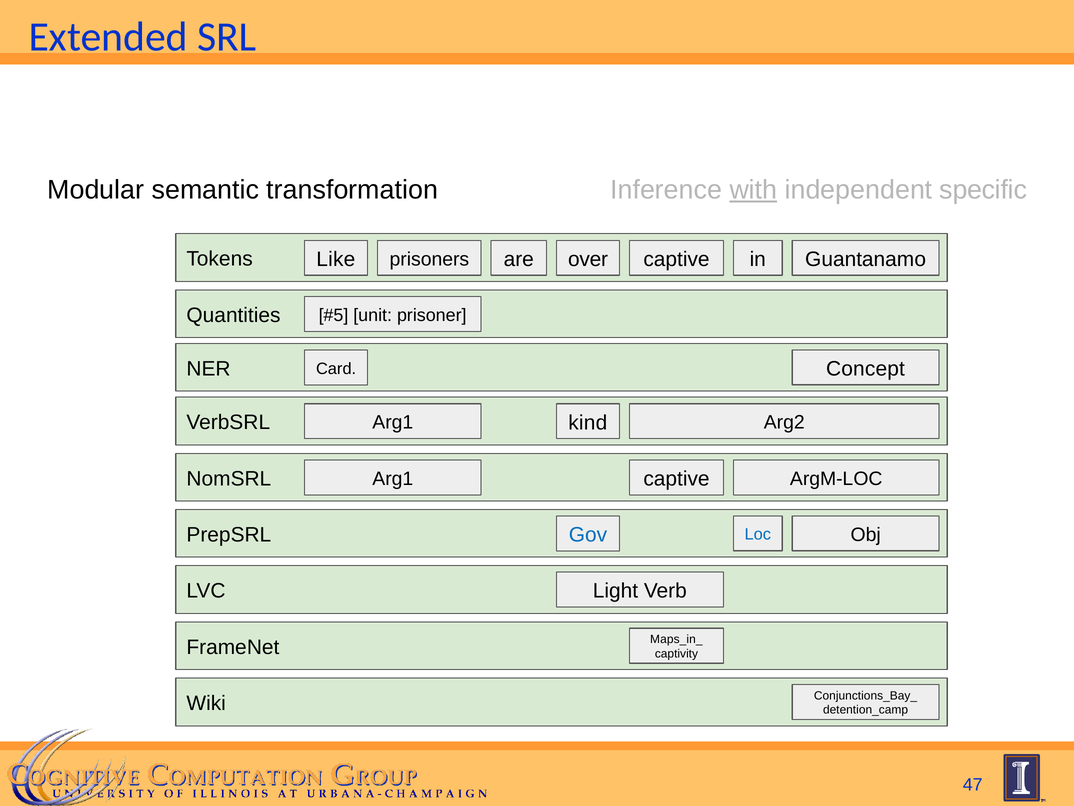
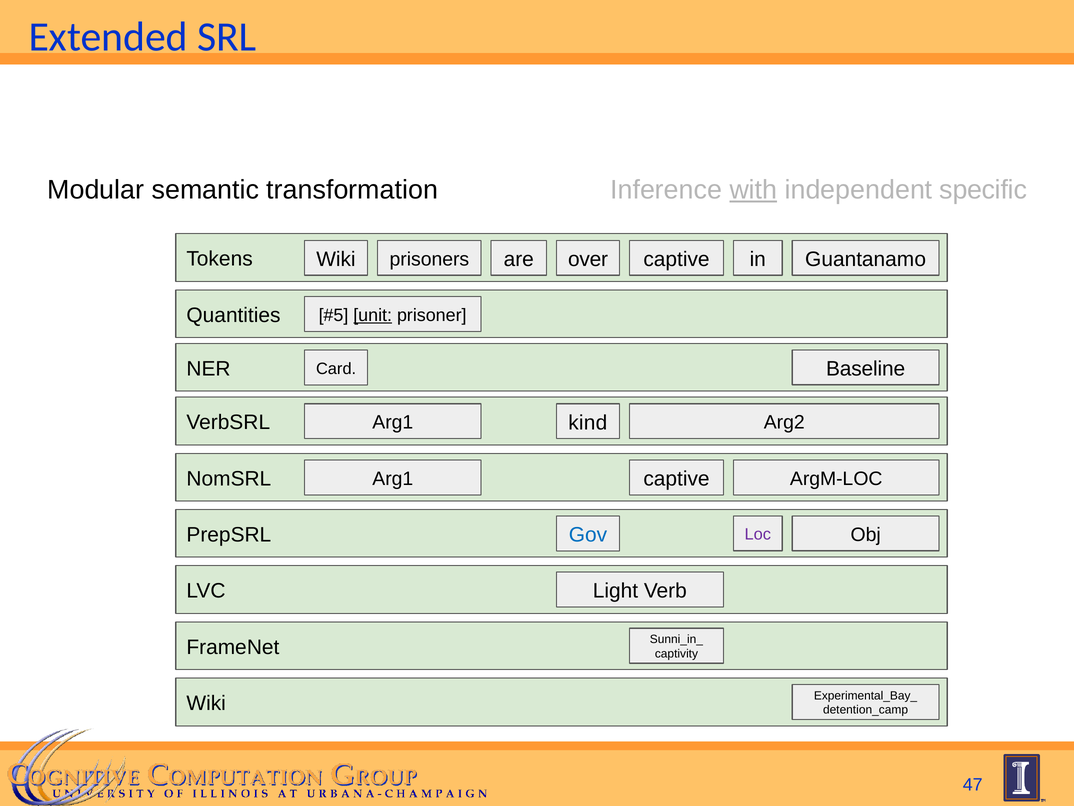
Like: Like -> Wiki (336, 259)
unit underline: none -> present (373, 315)
Concept: Concept -> Baseline (866, 369)
Loc colour: blue -> purple (758, 534)
Maps_in_: Maps_in_ -> Sunni_in_ (676, 639)
Conjunctions_Bay_: Conjunctions_Bay_ -> Experimental_Bay_ (866, 695)
